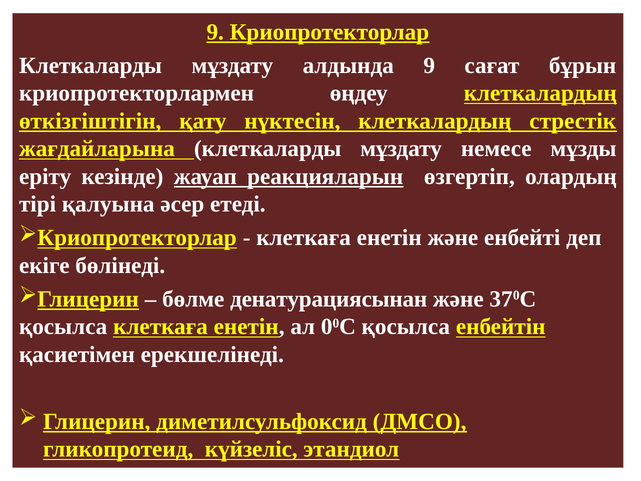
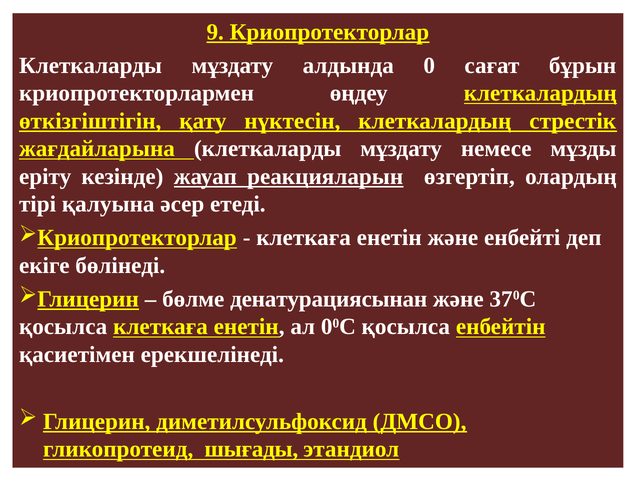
алдында 9: 9 -> 0 (429, 65)
күйзеліс: күйзеліс -> шығады (251, 449)
